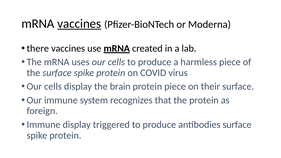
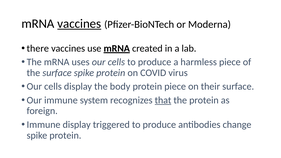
brain: brain -> body (120, 87)
that underline: none -> present (163, 100)
antibodies surface: surface -> change (237, 125)
